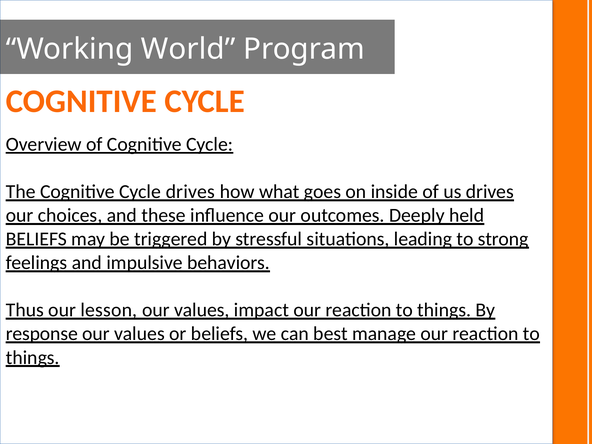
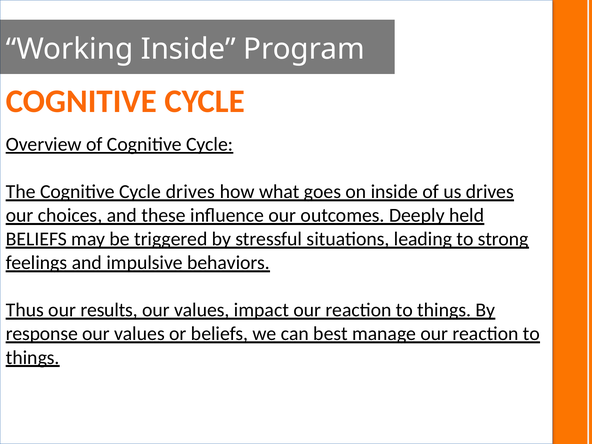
Working World: World -> Inside (188, 49)
lesson: lesson -> results (109, 310)
